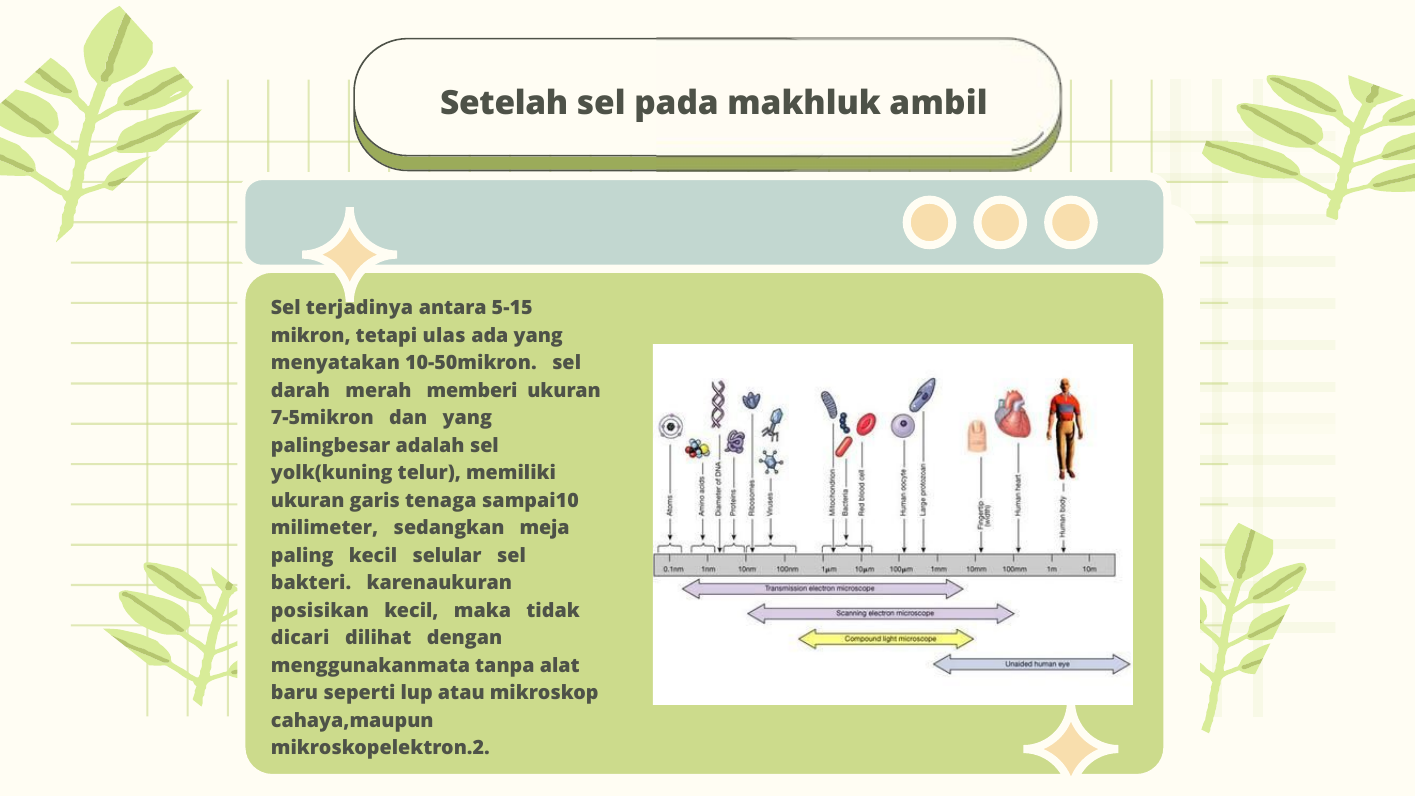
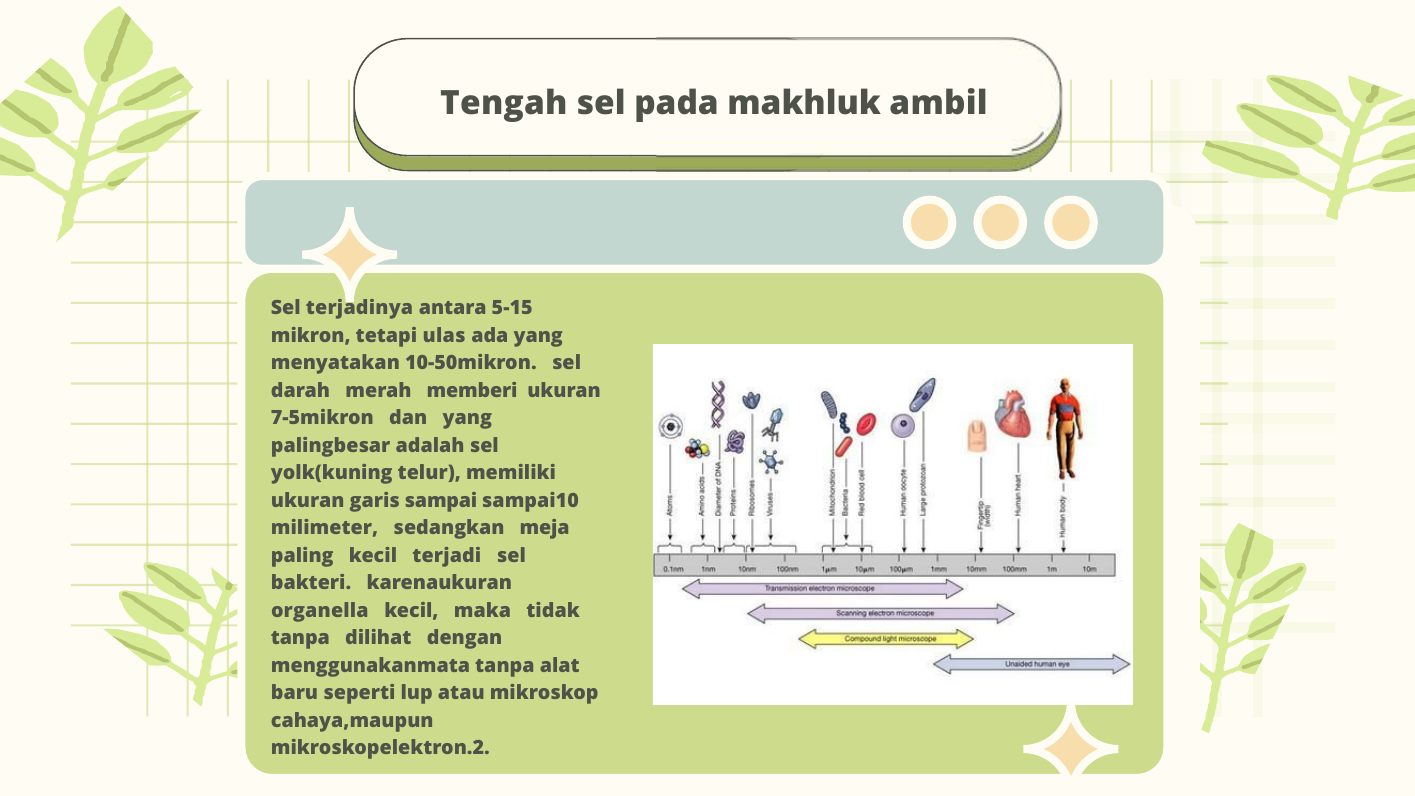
Setelah: Setelah -> Tengah (504, 103)
tenaga: tenaga -> sampai (441, 501)
selular: selular -> terjadi (447, 556)
posisikan: posisikan -> organella (320, 611)
dicari: dicari -> tanpa (300, 638)
